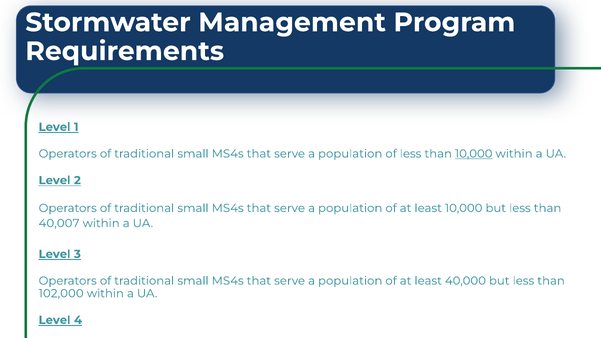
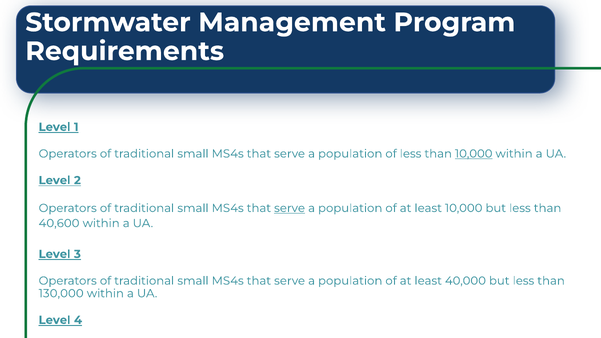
serve underline: none -> present (290, 208)
40,007: 40,007 -> 40,600 (59, 223)
102,000: 102,000 -> 130,000 (61, 293)
